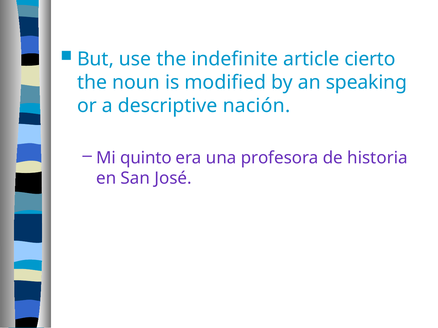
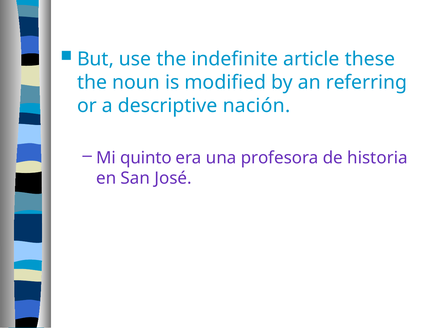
cierto: cierto -> these (370, 59)
speaking: speaking -> referring (366, 82)
